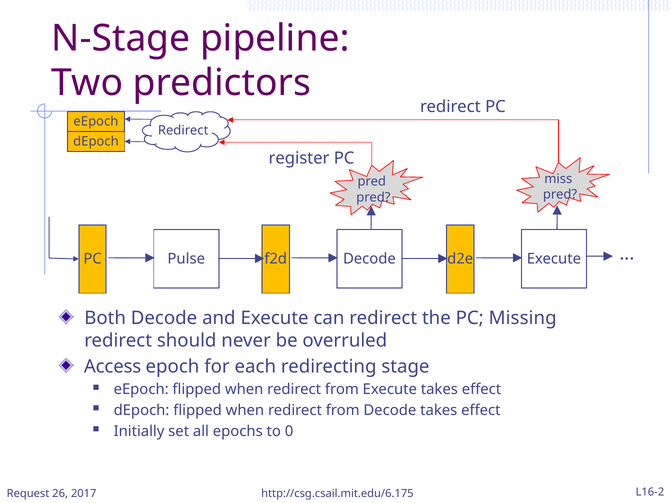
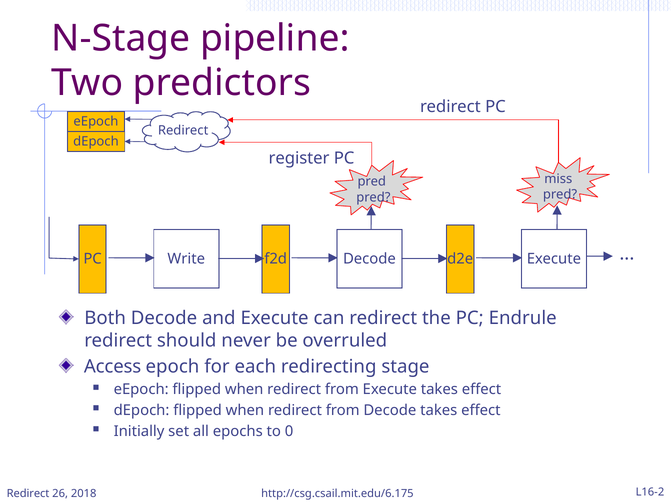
Pulse: Pulse -> Write (186, 259)
Missing: Missing -> Endrule (523, 318)
Request: Request -> Redirect (28, 494)
2017: 2017 -> 2018 (84, 494)
